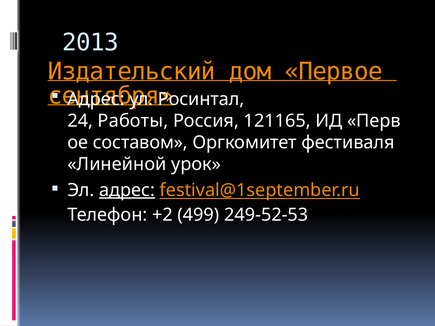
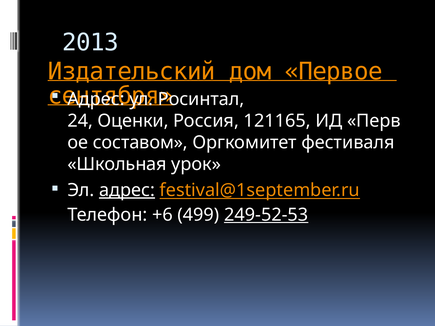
Работы: Работы -> Оценки (133, 121)
Линейной: Линейной -> Школьная (117, 164)
+2: +2 -> +6 (162, 215)
249-52-53 underline: none -> present (266, 215)
